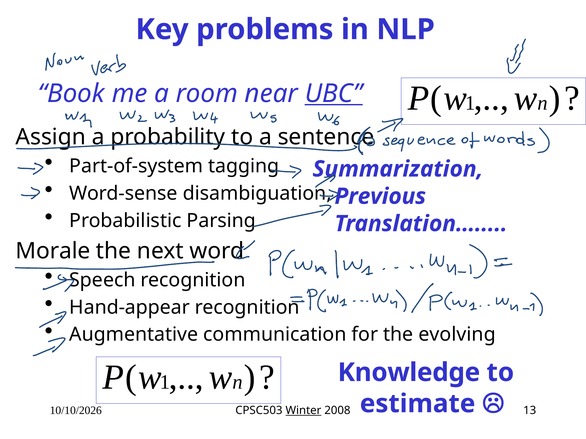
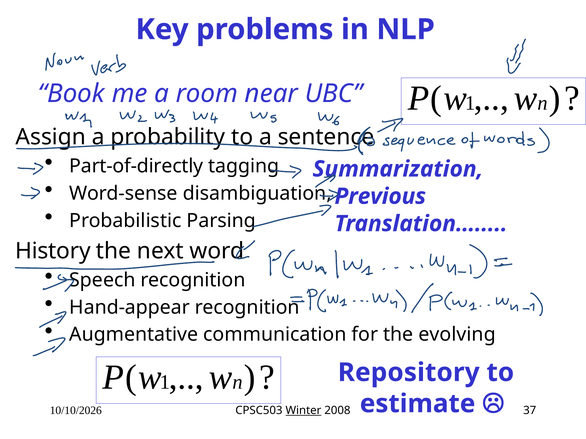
UBC underline: present -> none (334, 94)
Part-of-system: Part-of-system -> Part-of-directly (136, 166)
Morale: Morale -> History (53, 251)
Knowledge: Knowledge -> Repository (409, 373)
13: 13 -> 37 (530, 411)
